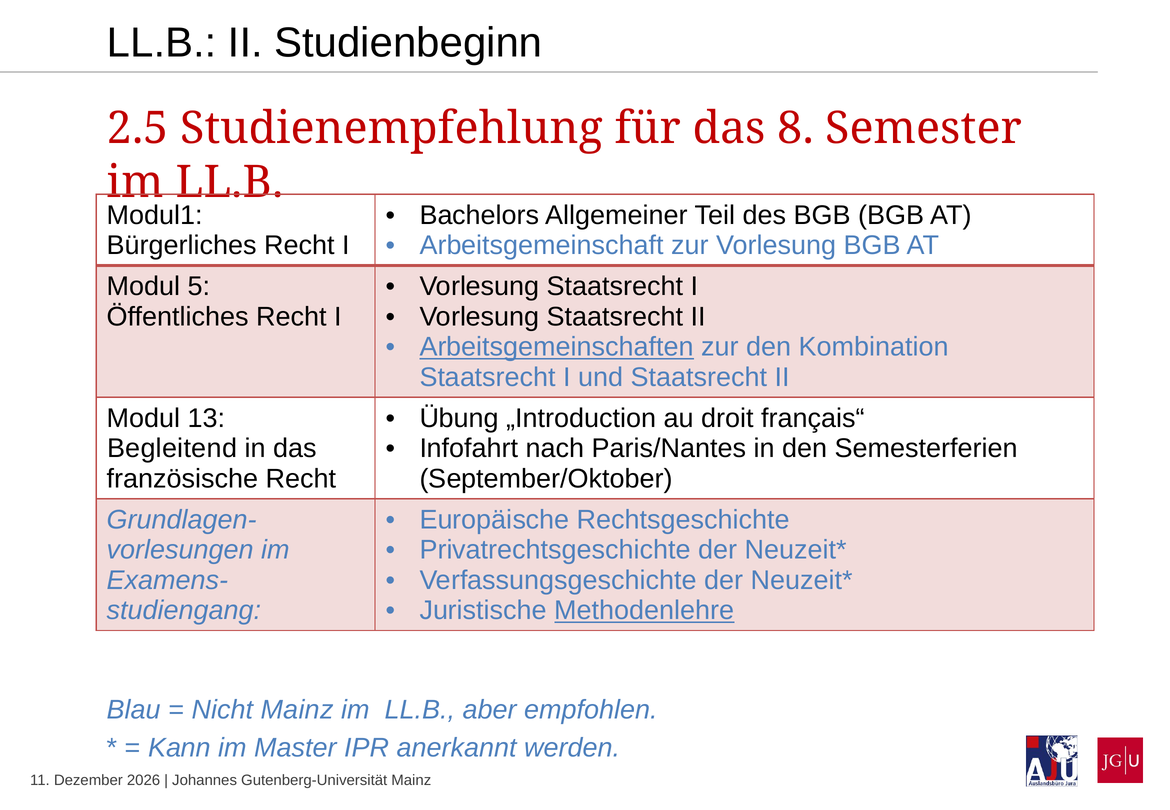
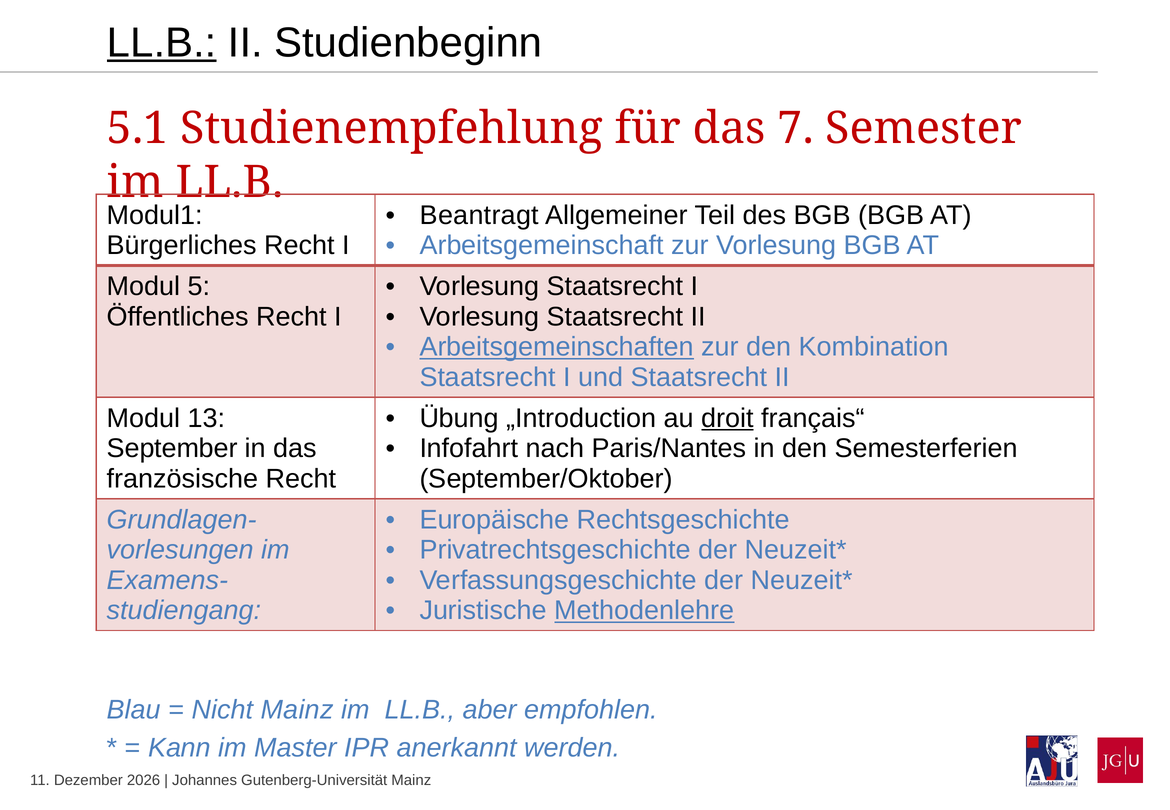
LL.B underline: none -> present (162, 43)
2.5: 2.5 -> 5.1 (138, 128)
8: 8 -> 7 (796, 128)
Bachelors: Bachelors -> Beantragt (479, 215)
droit underline: none -> present (728, 418)
Begleitend: Begleitend -> September (172, 449)
